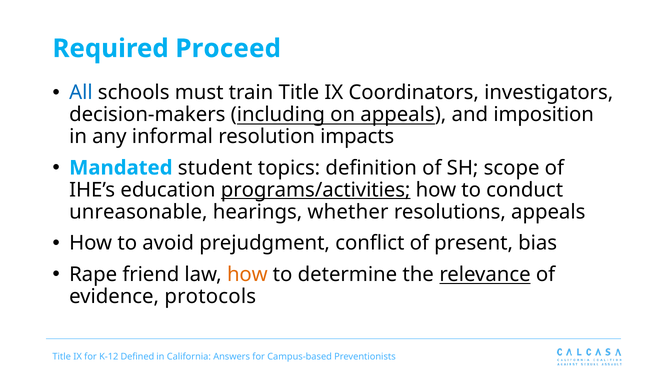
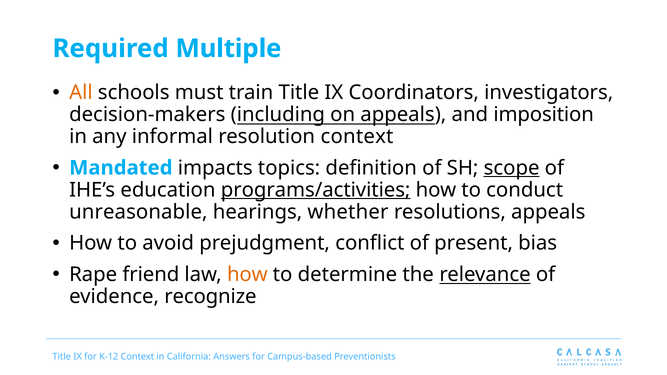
Proceed: Proceed -> Multiple (228, 49)
All colour: blue -> orange (81, 93)
resolution impacts: impacts -> context (357, 137)
student: student -> impacts (215, 168)
scope underline: none -> present (512, 168)
protocols: protocols -> recognize (210, 296)
Defined: Defined -> Context (137, 357)
